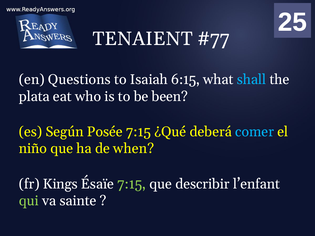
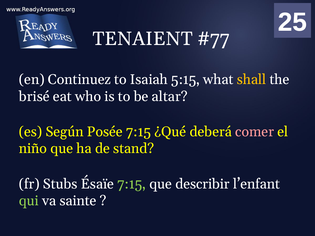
Questions: Questions -> Continuez (79, 80)
6:15: 6:15 -> 5:15 (186, 80)
shall colour: light blue -> yellow (252, 80)
plata: plata -> brisé (34, 96)
been: been -> altar (170, 96)
comer colour: light blue -> pink (255, 132)
when: when -> stand (134, 149)
Kings: Kings -> Stubs (60, 184)
